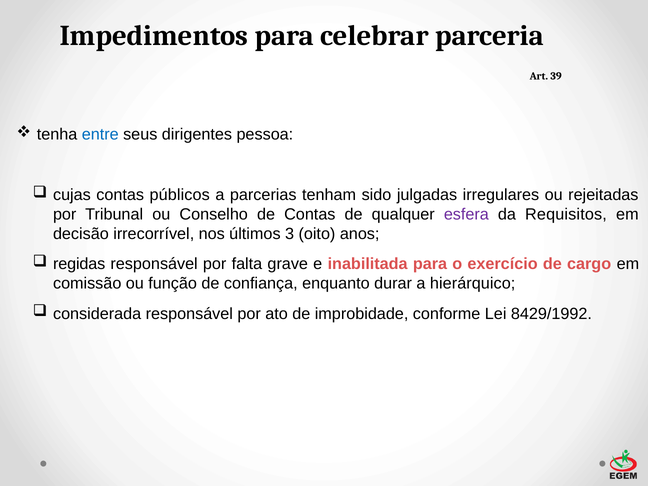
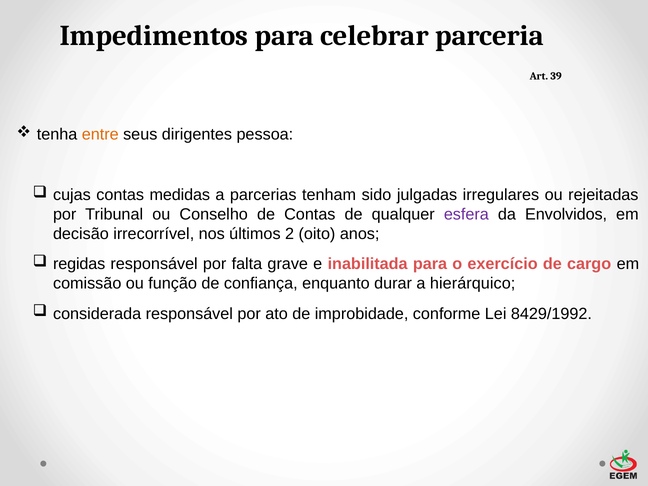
entre colour: blue -> orange (100, 135)
públicos: públicos -> medidas (180, 195)
Requisitos: Requisitos -> Envolvidos (566, 214)
3: 3 -> 2 (290, 234)
